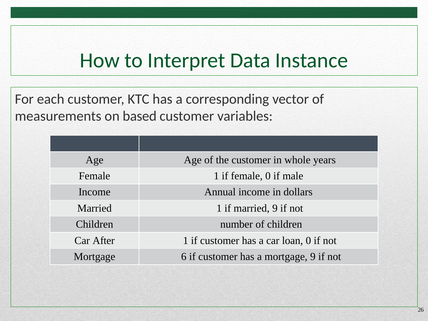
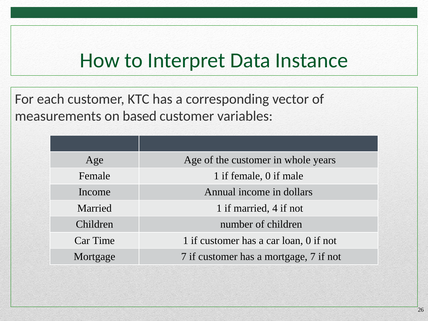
married 9: 9 -> 4 (275, 208)
After: After -> Time (104, 241)
6: 6 -> 7 (184, 257)
a mortgage 9: 9 -> 7 (313, 257)
